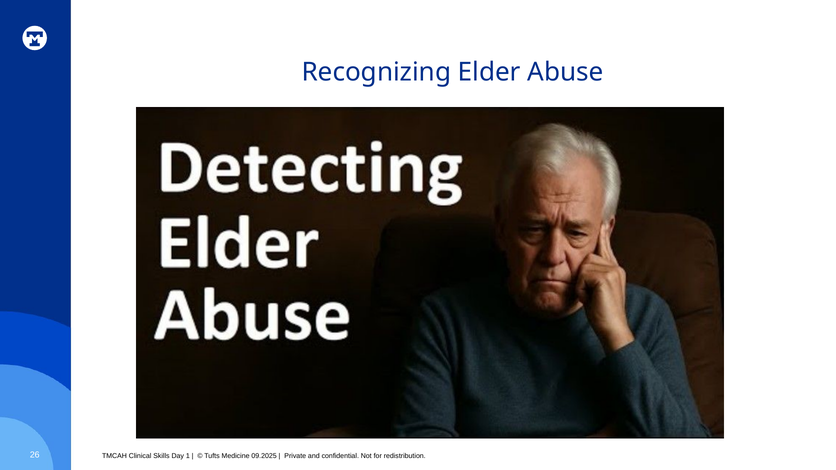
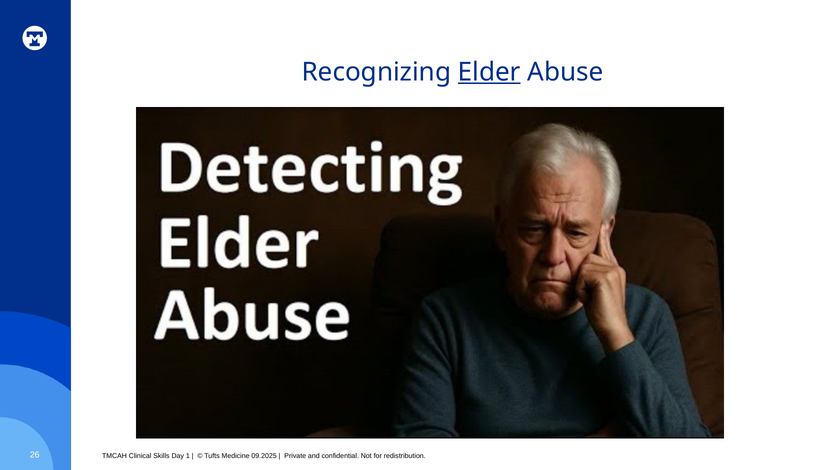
Elder underline: none -> present (489, 72)
